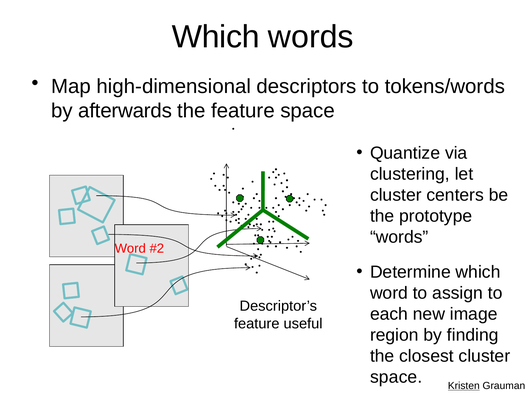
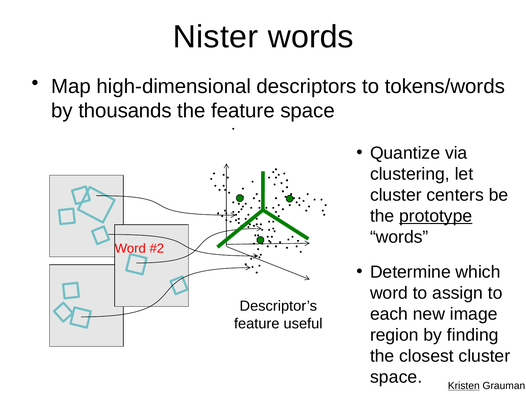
Which: Which -> Nister (215, 37)
afterwards: afterwards -> thousands (125, 111)
prototype underline: none -> present (436, 216)
